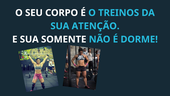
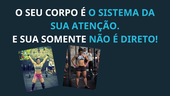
TREINOS: TREINOS -> SISTEMA (119, 13)
DORME: DORME -> DIRETO (139, 39)
